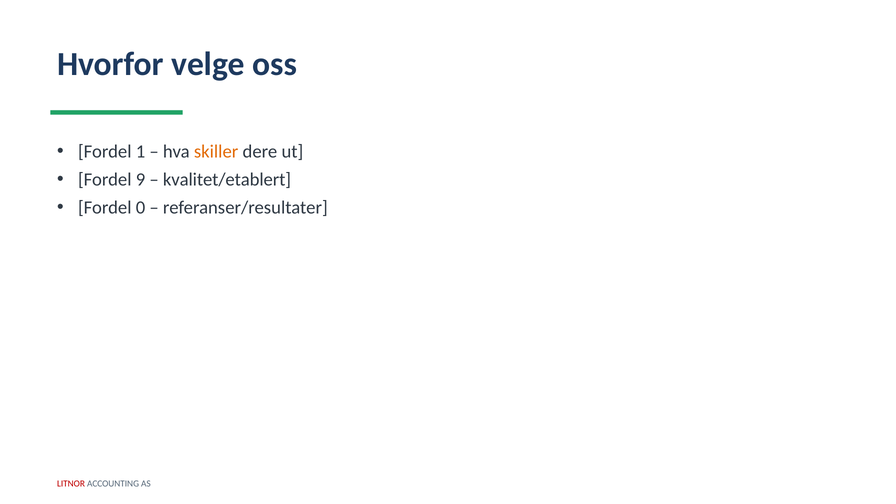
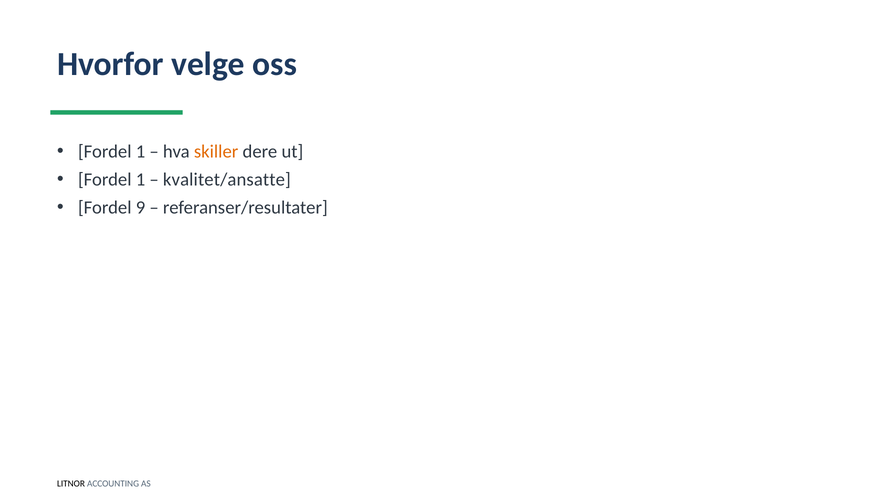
9: 9 -> 1 (141, 180)
kvalitet/etablert: kvalitet/etablert -> kvalitet/ansatte (227, 180)
0: 0 -> 9 (141, 208)
LITNOR colour: red -> black (71, 484)
